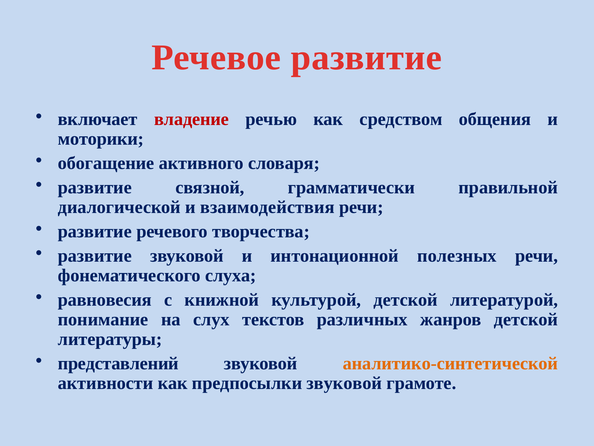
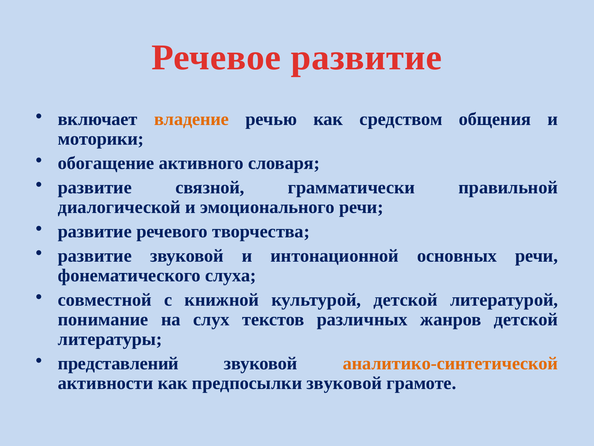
владение colour: red -> orange (192, 119)
взаимодействия: взаимодействия -> эмоционального (267, 207)
полезных: полезных -> основных (457, 256)
равновесия: равновесия -> совместной (105, 300)
